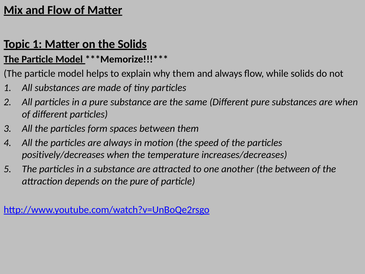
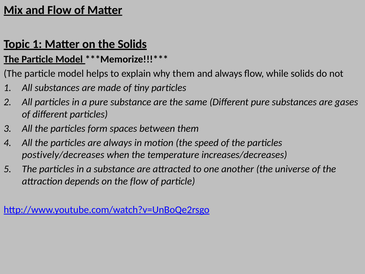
are when: when -> gases (346, 102)
positively/decreases: positively/decreases -> postively/decreases (63, 155)
the between: between -> universe (292, 169)
the pure: pure -> flow (139, 181)
